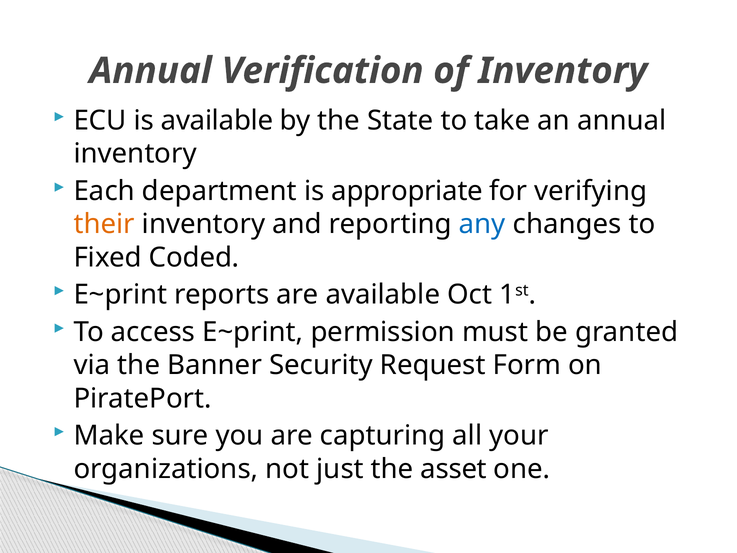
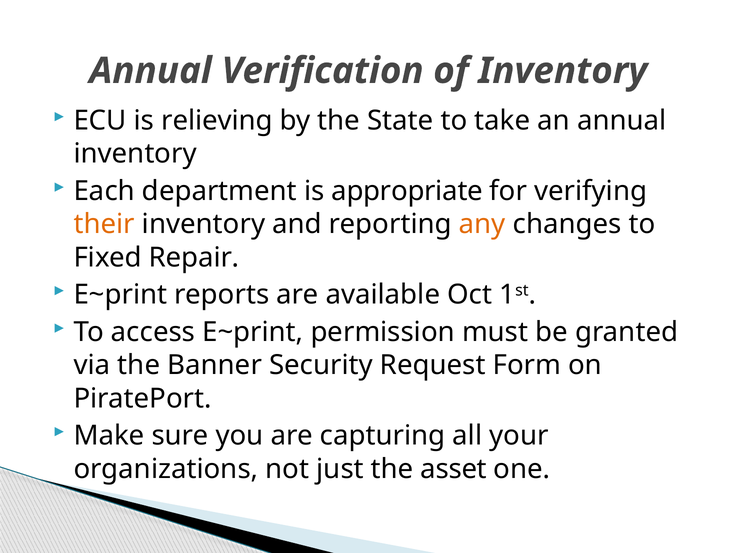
is available: available -> relieving (217, 120)
any colour: blue -> orange (482, 224)
Coded: Coded -> Repair (194, 257)
